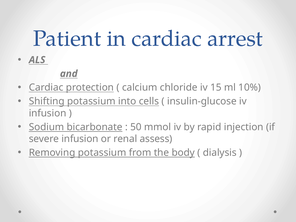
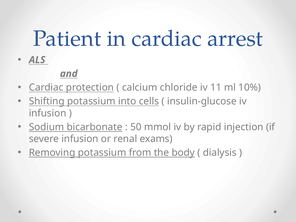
15: 15 -> 11 (216, 88)
assess: assess -> exams (156, 139)
